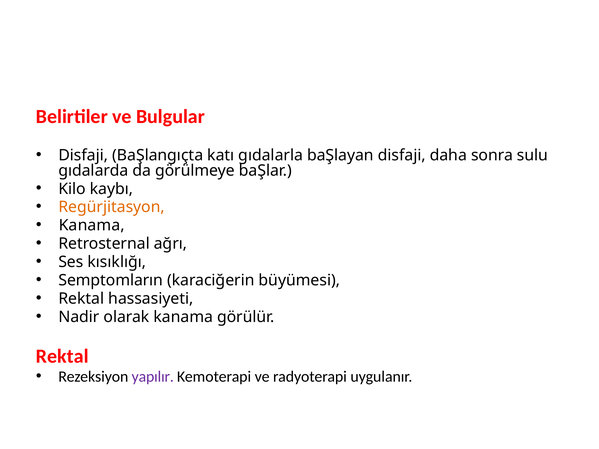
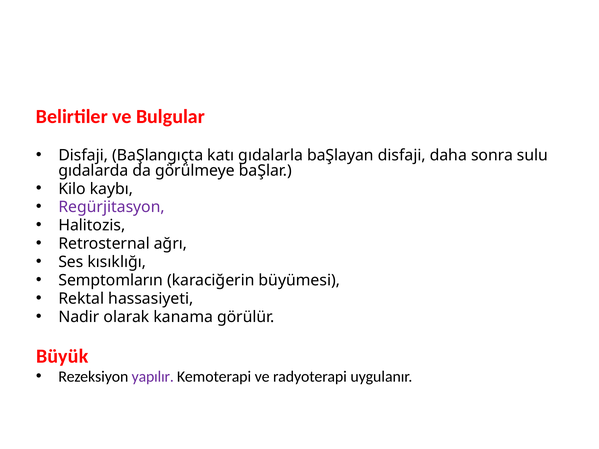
Regürjitasyon colour: orange -> purple (112, 207)
Kanama: Kanama -> Halitozis (92, 226)
Rektal: Rektal -> Büyük (62, 356)
